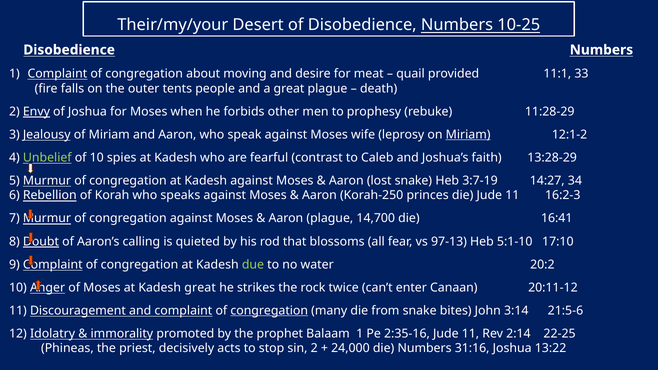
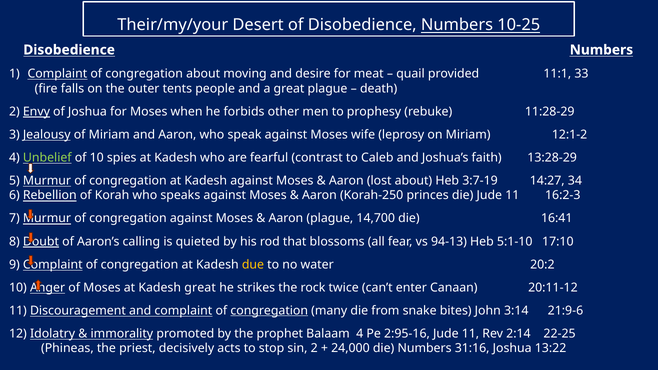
Miriam underline: present -> none (468, 135)
lost snake: snake -> about (413, 181)
97-13: 97-13 -> 94-13 (449, 242)
due colour: light green -> yellow (253, 265)
21:5-6: 21:5-6 -> 21:9-6 (565, 311)
Balaam 1: 1 -> 4 (360, 334)
2:35-16: 2:35-16 -> 2:95-16 (407, 334)
